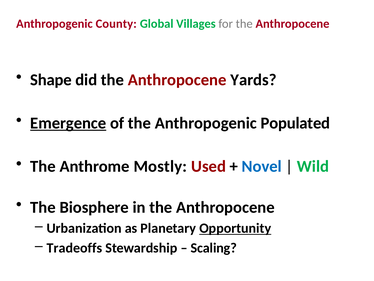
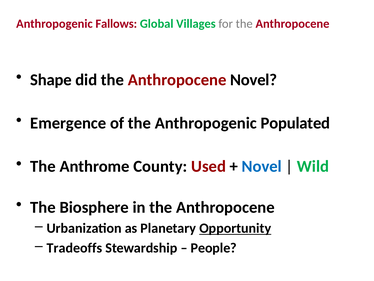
County: County -> Fallows (116, 24)
Anthropocene Yards: Yards -> Novel (254, 80)
Emergence underline: present -> none (68, 123)
Mostly: Mostly -> County (160, 166)
Scaling: Scaling -> People (214, 248)
